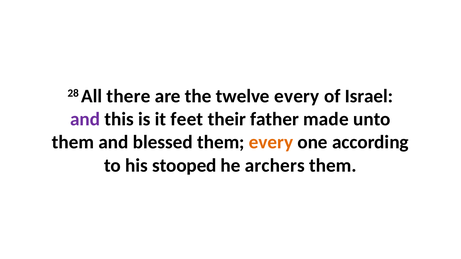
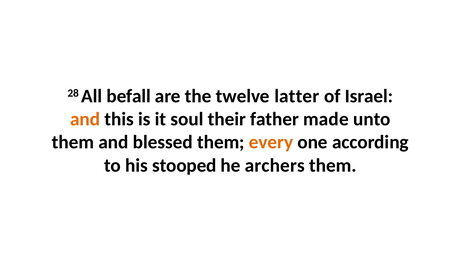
there: there -> befall (129, 96)
twelve every: every -> latter (297, 96)
and colour: purple -> orange (85, 119)
feet: feet -> soul (187, 119)
